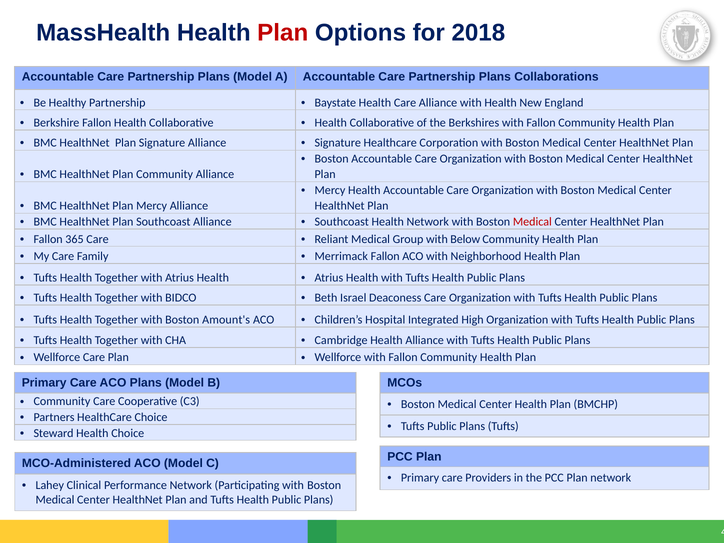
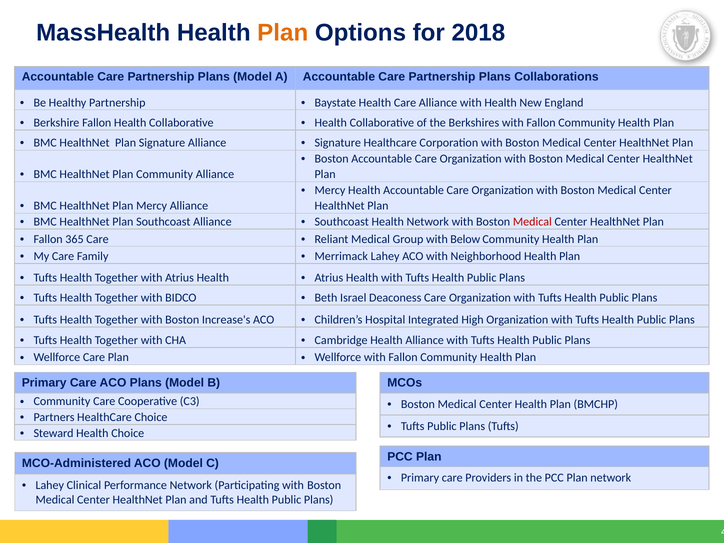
Plan colour: red -> orange (283, 33)
Merrimack Fallon: Fallon -> Lahey (385, 256)
Amount's: Amount's -> Increase's (226, 320)
